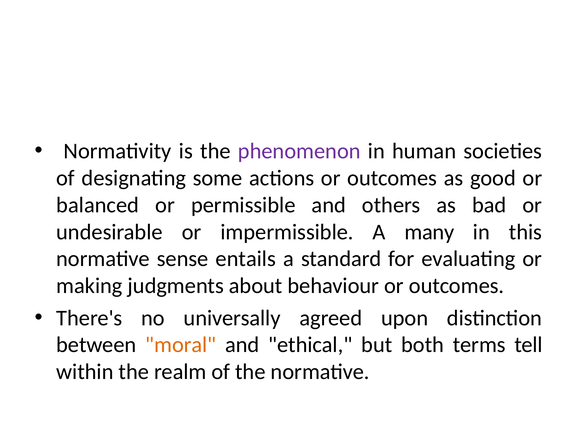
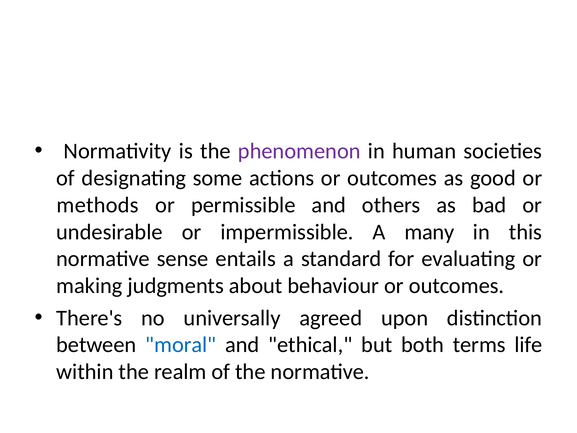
balanced: balanced -> methods (98, 205)
moral colour: orange -> blue (181, 345)
tell: tell -> life (528, 345)
